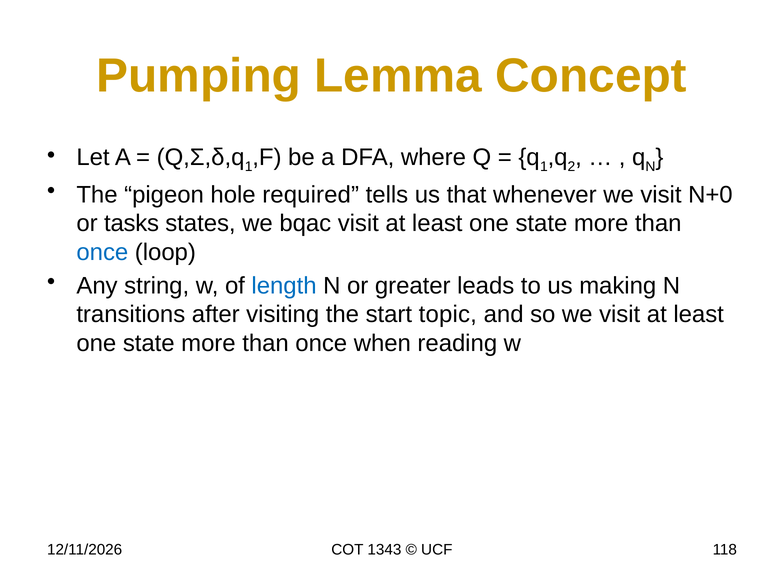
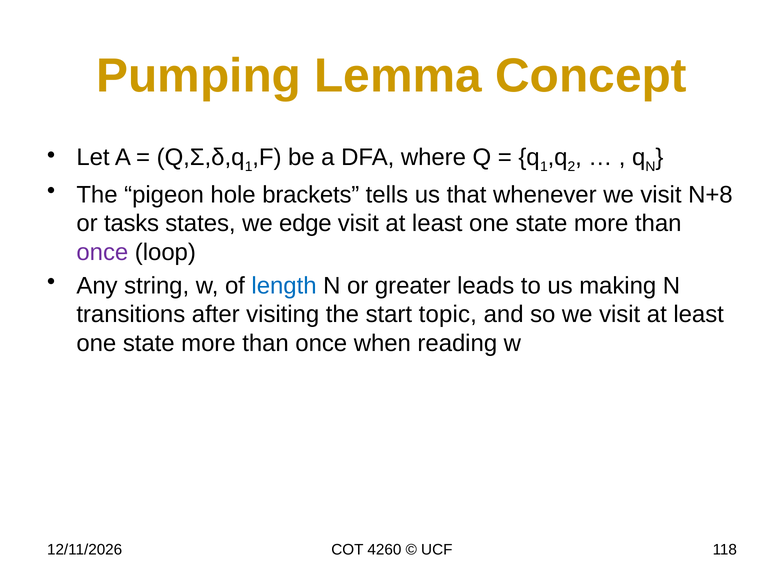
required: required -> brackets (311, 195)
N+0: N+0 -> N+8 (710, 195)
bqac: bqac -> edge (305, 223)
once colour: blue -> purple (102, 252)
1343: 1343 -> 4260 (384, 550)
